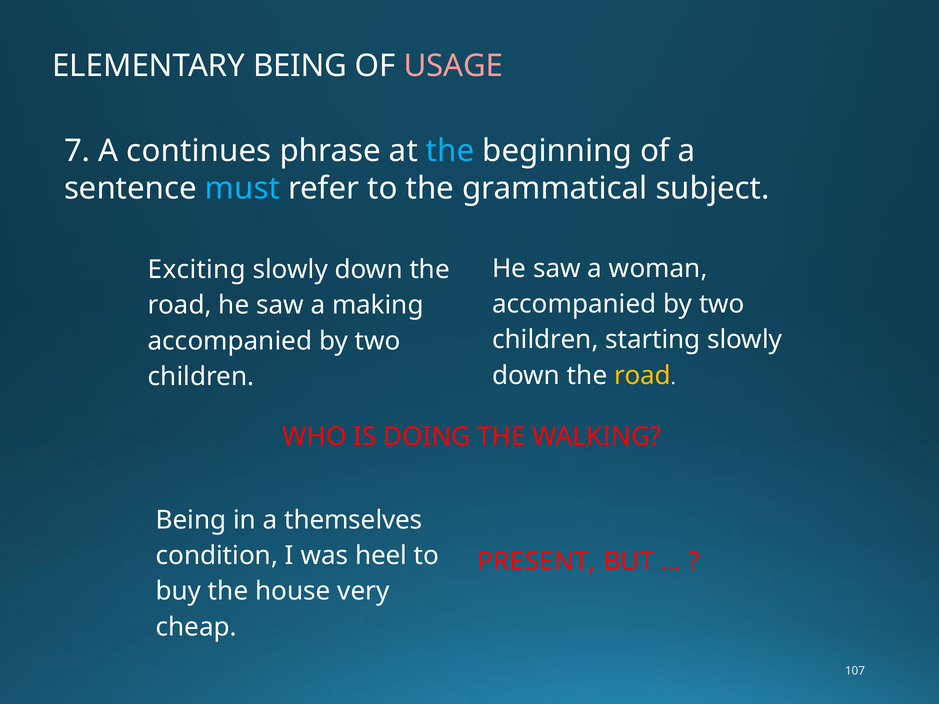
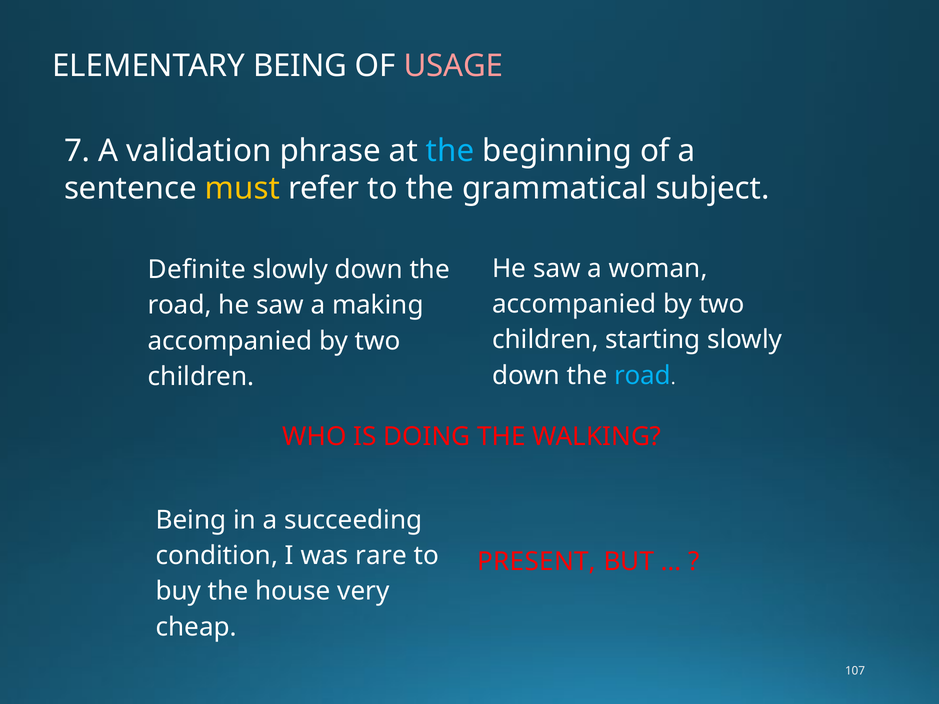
continues: continues -> validation (199, 151)
must colour: light blue -> yellow (242, 188)
Exciting: Exciting -> Definite (197, 270)
road colour: yellow -> light blue (643, 376)
themselves: themselves -> succeeding (353, 520)
heel: heel -> rare (381, 556)
